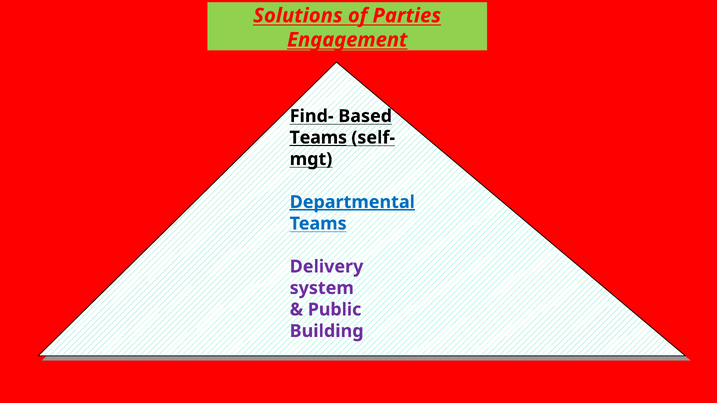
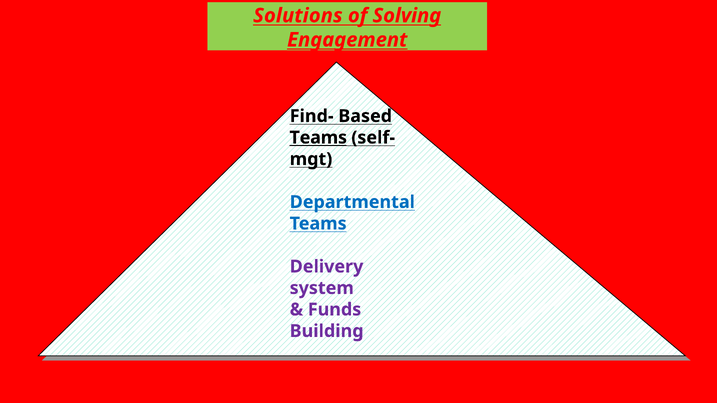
Parties: Parties -> Solving (407, 16)
Departmental underline: present -> none (352, 202)
Public: Public -> Funds (335, 310)
